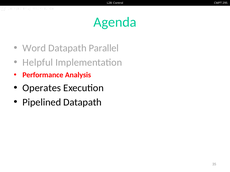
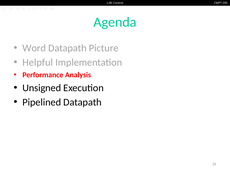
Parallel: Parallel -> Picture (104, 48)
Operates: Operates -> Unsigned (42, 88)
